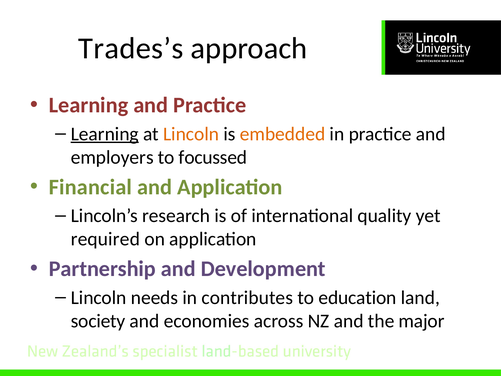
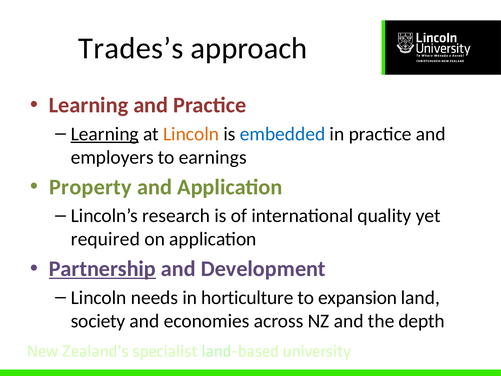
embedded colour: orange -> blue (283, 134)
focussed: focussed -> earnings (213, 157)
Financial: Financial -> Property (90, 187)
Partnership underline: none -> present (102, 269)
contributes: contributes -> horticulture (247, 297)
education: education -> expansion (358, 297)
major: major -> depth (422, 321)
